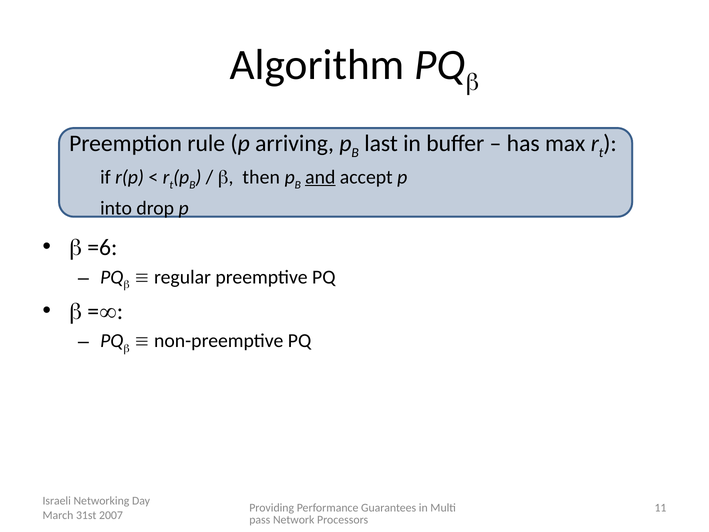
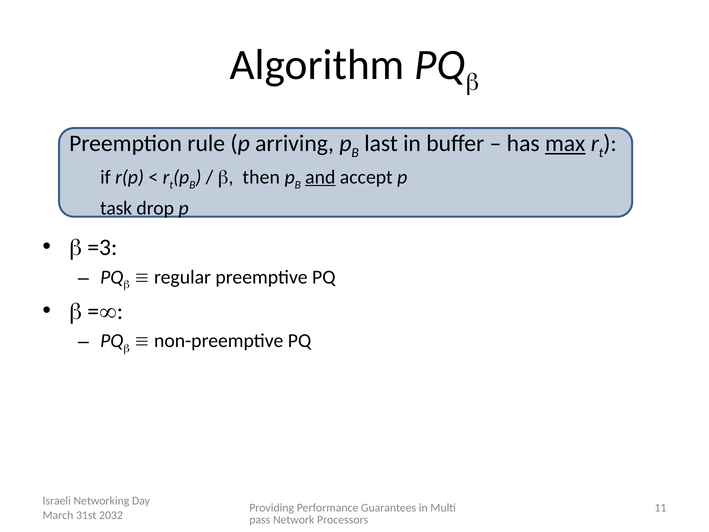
max underline: none -> present (565, 143)
into: into -> task (116, 208)
=6: =6 -> =3 (102, 247)
2007: 2007 -> 2032 (111, 515)
